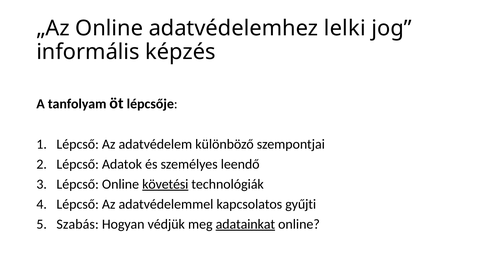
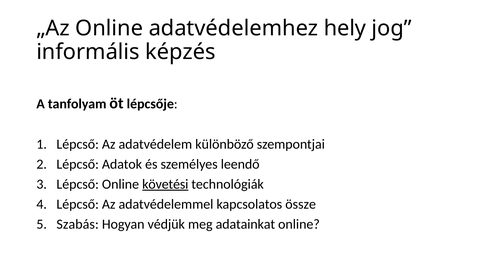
lelki: lelki -> hely (345, 28)
gyűjti: gyűjti -> össze (301, 204)
adatainkat underline: present -> none (245, 224)
